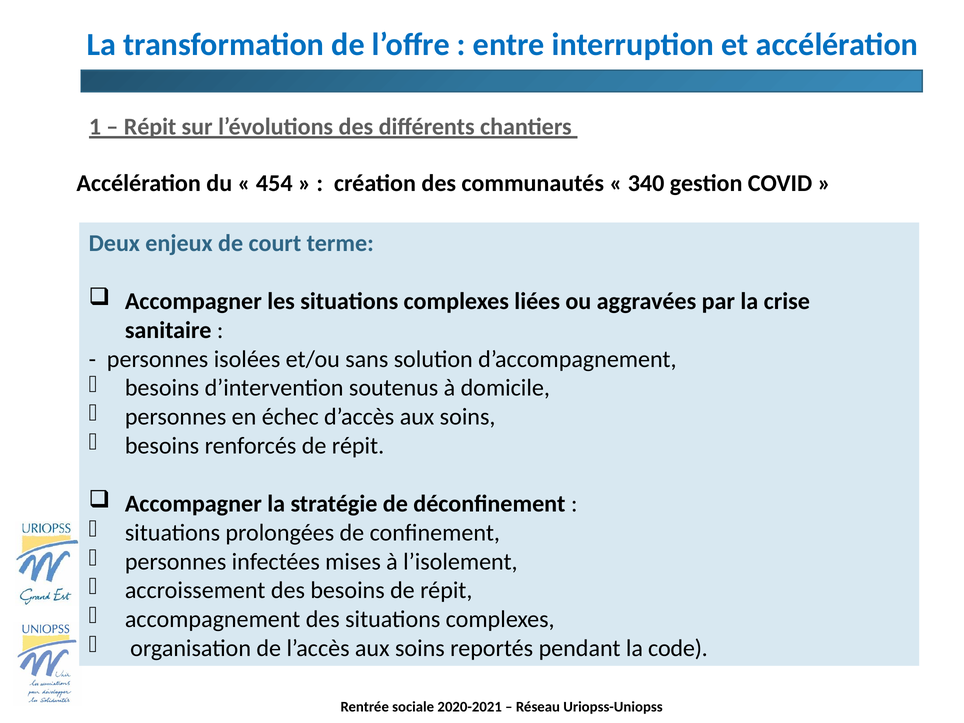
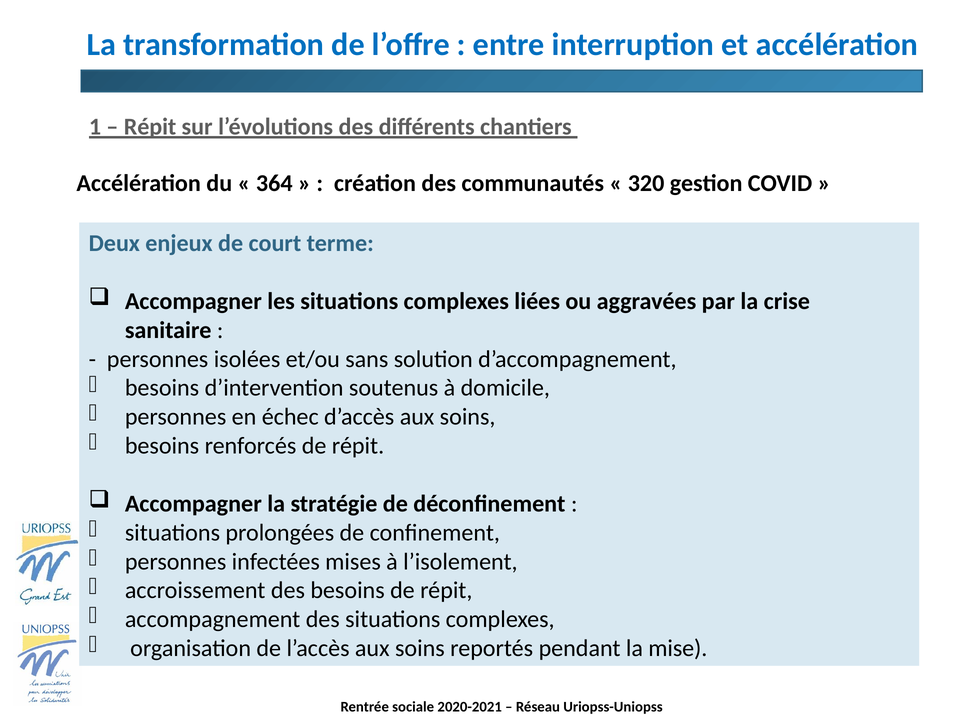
454: 454 -> 364 (274, 183)
340: 340 -> 320 (646, 183)
code: code -> mise (678, 648)
